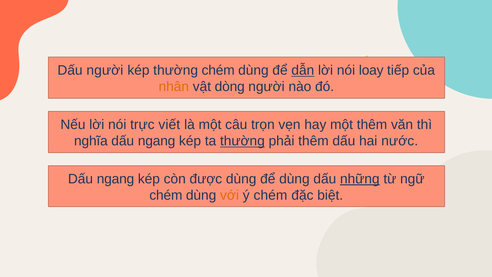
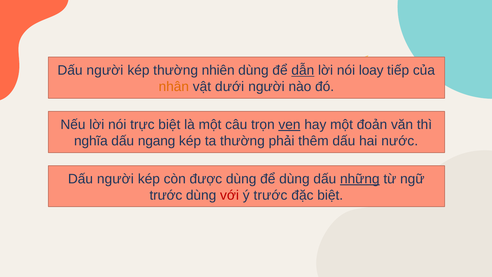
thường chém: chém -> nhiên (218, 70)
dòng: dòng -> dưới (230, 87)
trực viết: viết -> biệt (169, 125)
vẹn underline: none -> present (289, 125)
một thêm: thêm -> đoản (372, 125)
thường underline: present -> none (242, 141)
ngang: ngang -> người (115, 179)
chém: chém -> trước (166, 195)
với colour: orange -> red (230, 195)
ý chém: chém -> trước (270, 195)
